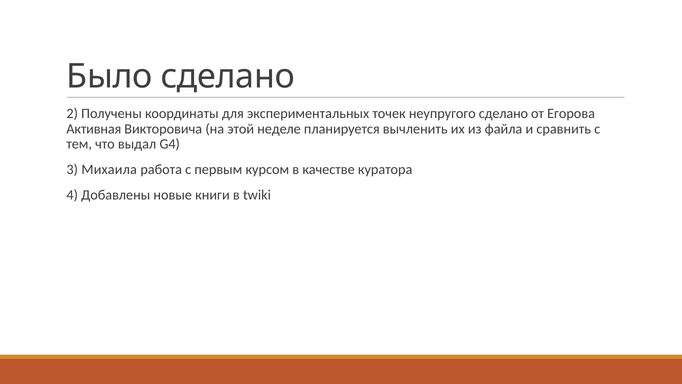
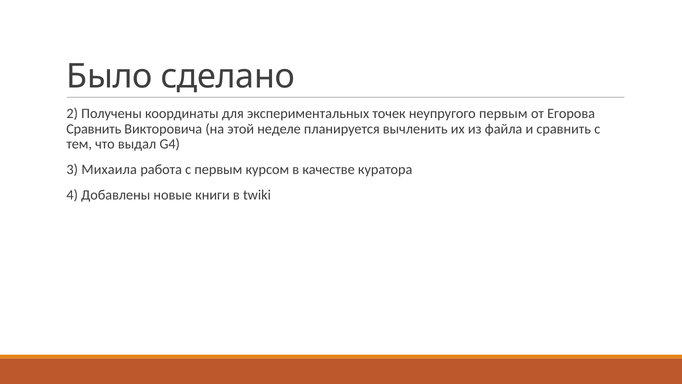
неупругого сделано: сделано -> первым (503, 113)
Активная: Активная -> Сравнить (94, 129)
